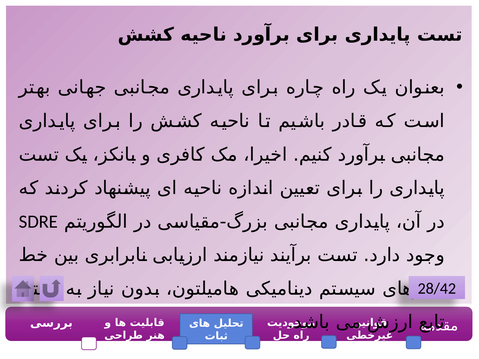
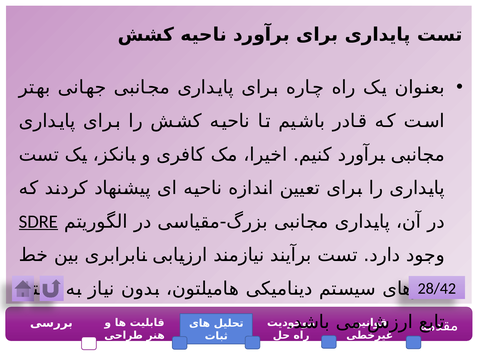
SDRE underline: none -> present (38, 222)
